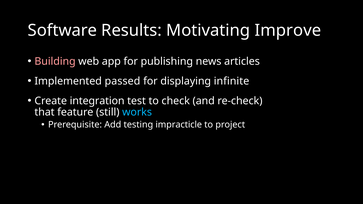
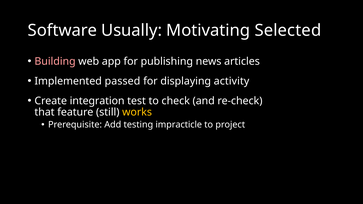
Results: Results -> Usually (132, 30)
Improve: Improve -> Selected (288, 30)
infinite: infinite -> activity (232, 81)
works colour: light blue -> yellow (137, 112)
